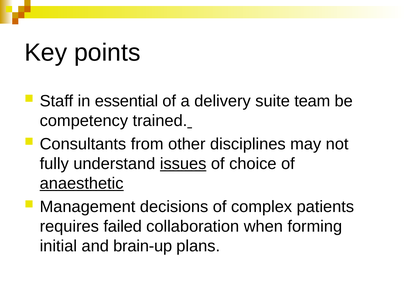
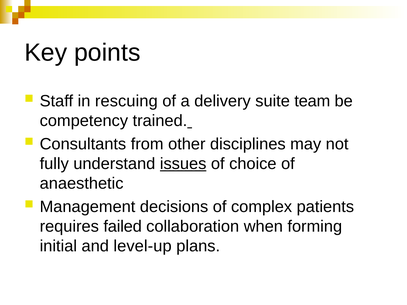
essential: essential -> rescuing (126, 101)
anaesthetic underline: present -> none (82, 184)
brain-up: brain-up -> level-up (143, 246)
